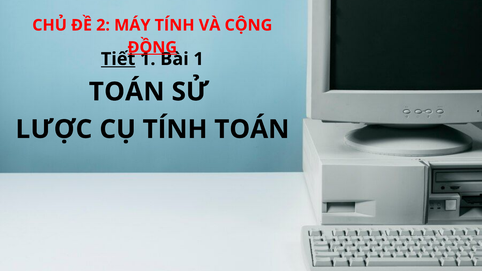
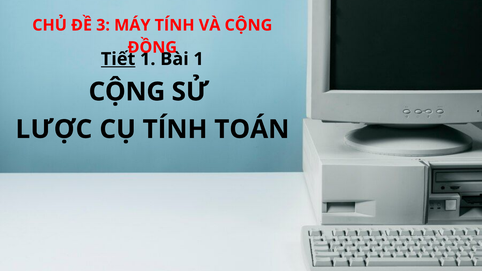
2: 2 -> 3 (103, 25)
ĐỒNG underline: present -> none (152, 47)
TOÁN: TOÁN -> CỘNG (127, 92)
